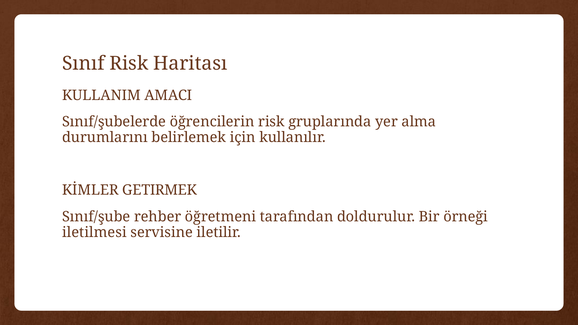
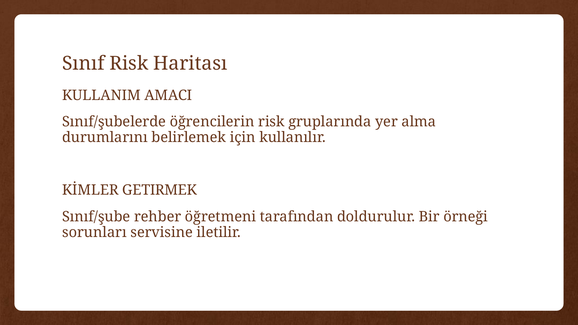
iletilmesi: iletilmesi -> sorunları (94, 232)
